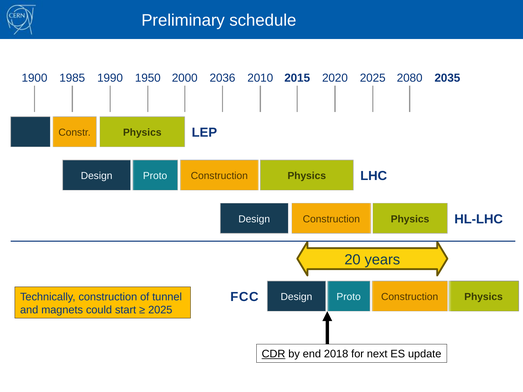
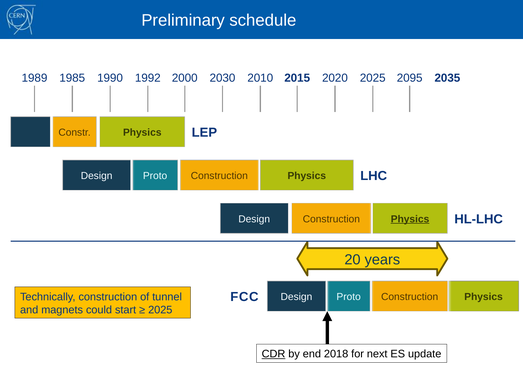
1900: 1900 -> 1989 (35, 78)
1950: 1950 -> 1992 (148, 78)
2036: 2036 -> 2030 (223, 78)
2080: 2080 -> 2095 (410, 78)
Physics underline: none -> present (410, 219)
